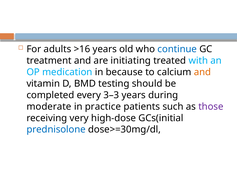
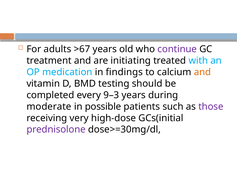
>16: >16 -> >67 (82, 49)
continue colour: blue -> purple (177, 49)
because: because -> findings (124, 72)
3–3: 3–3 -> 9–3 (111, 95)
practice: practice -> possible (103, 106)
prednisolone colour: blue -> purple (56, 129)
